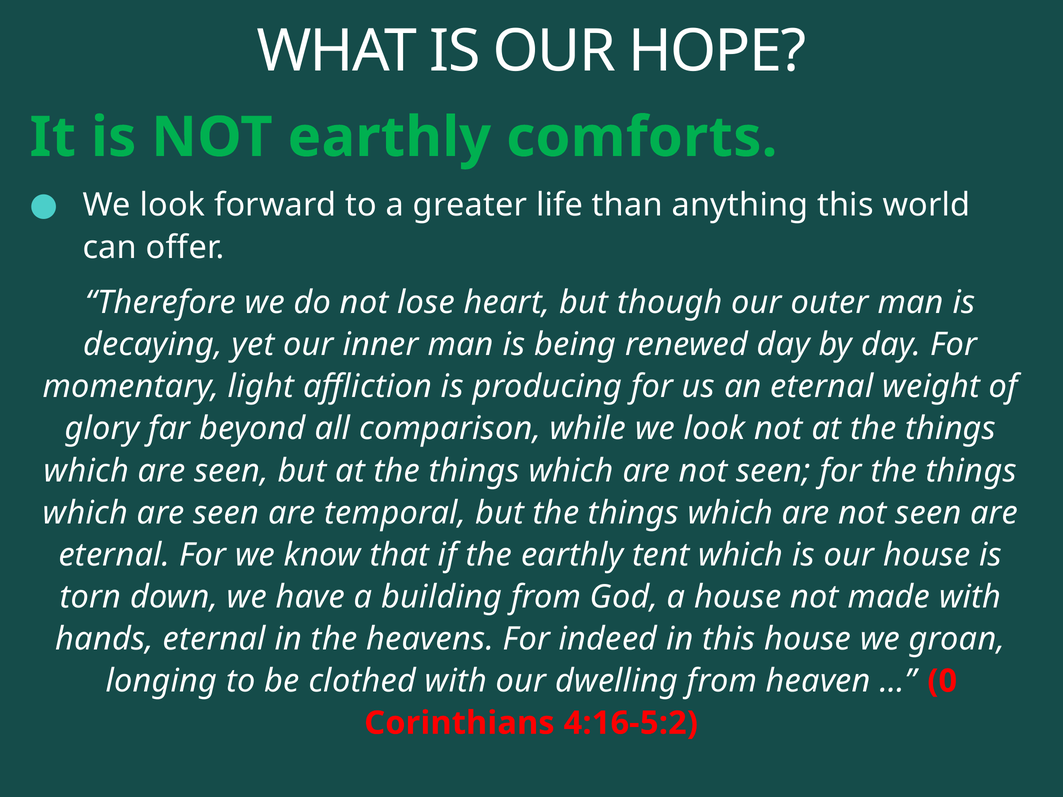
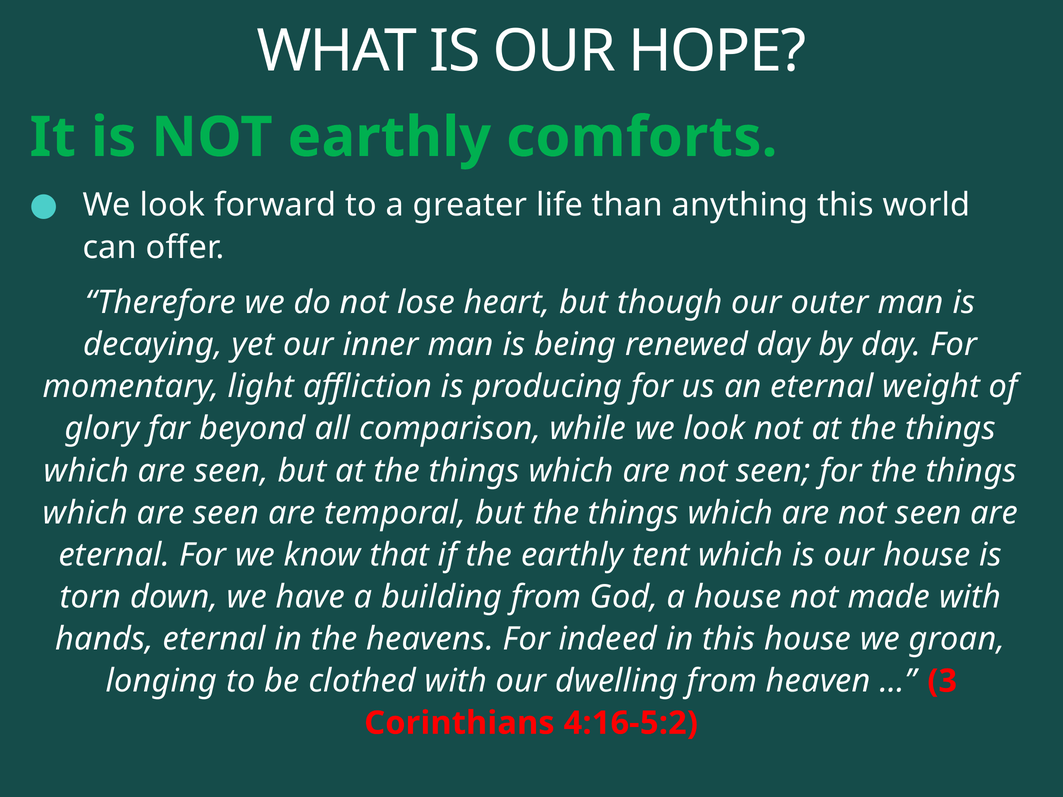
0: 0 -> 3 (942, 681)
